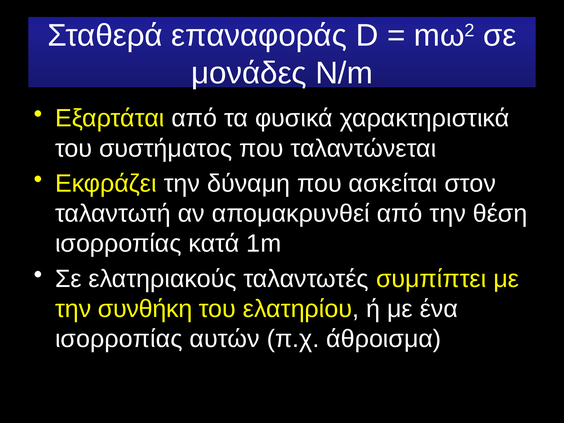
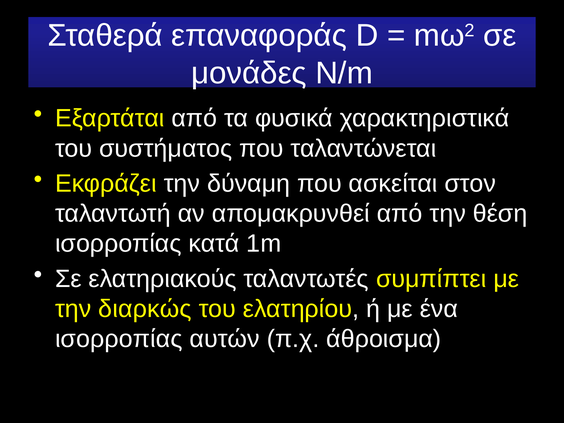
συνθήκη: συνθήκη -> διαρκώς (145, 309)
